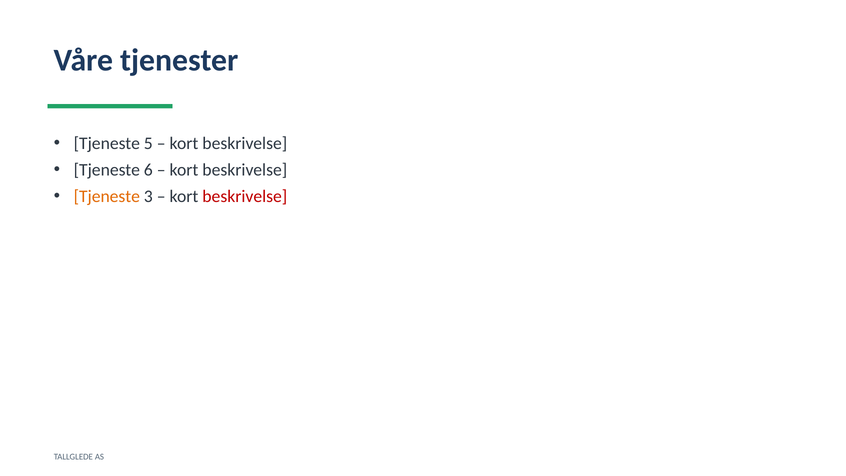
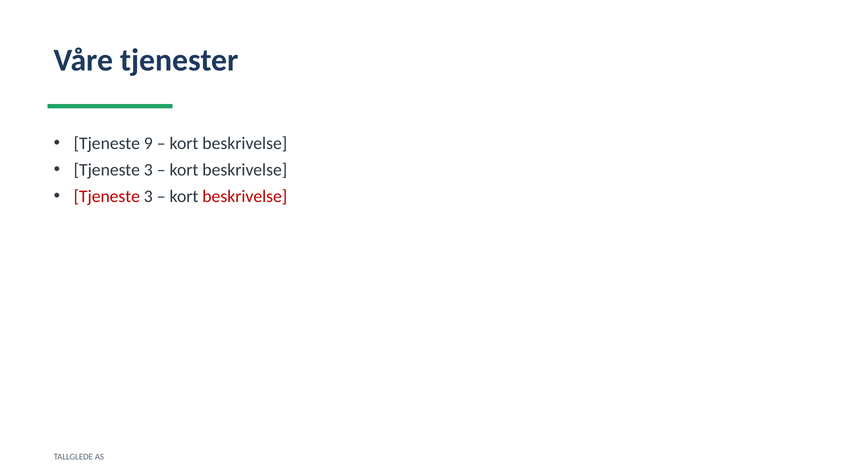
5: 5 -> 9 (148, 143)
6: 6 -> 3 (148, 170)
Tjeneste colour: orange -> red (107, 196)
